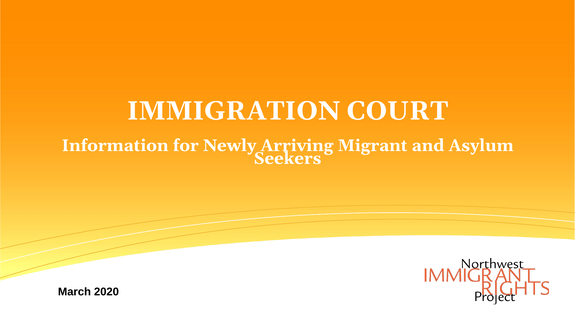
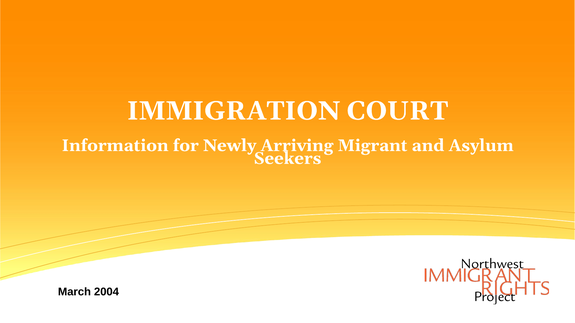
2020: 2020 -> 2004 (106, 292)
